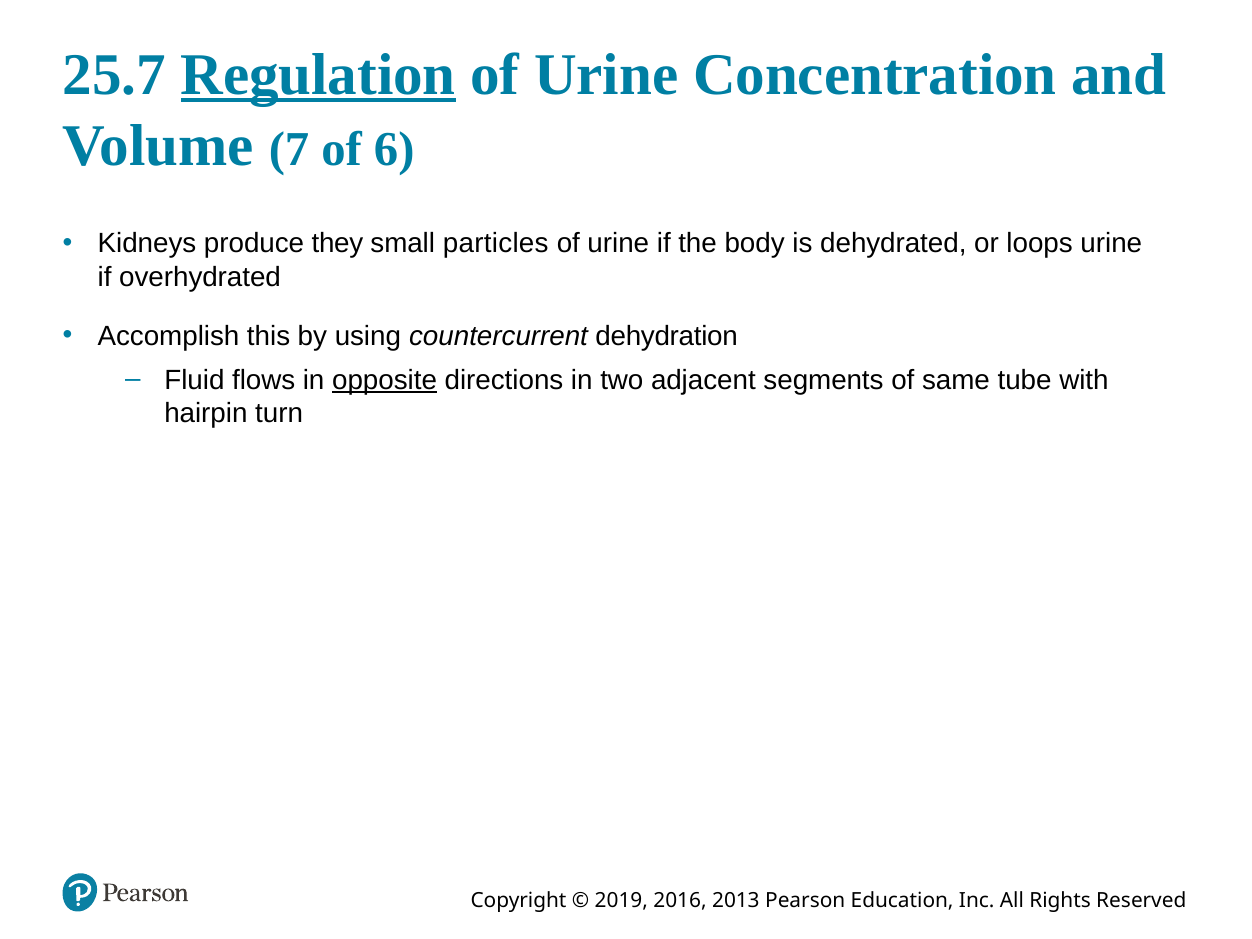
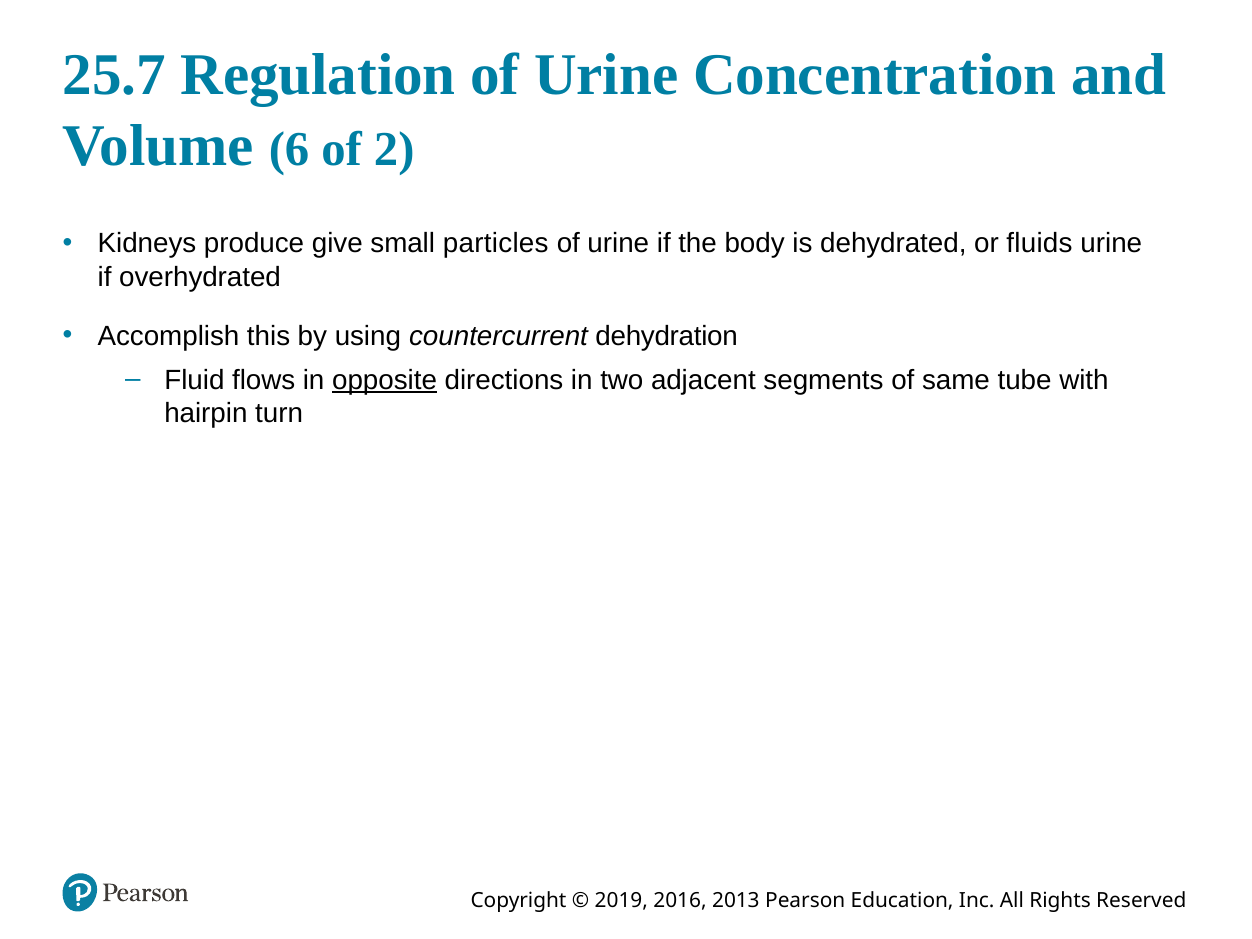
Regulation underline: present -> none (318, 75)
7: 7 -> 6 (289, 149)
6: 6 -> 2 (394, 149)
they: they -> give (337, 244)
loops: loops -> fluids (1040, 244)
